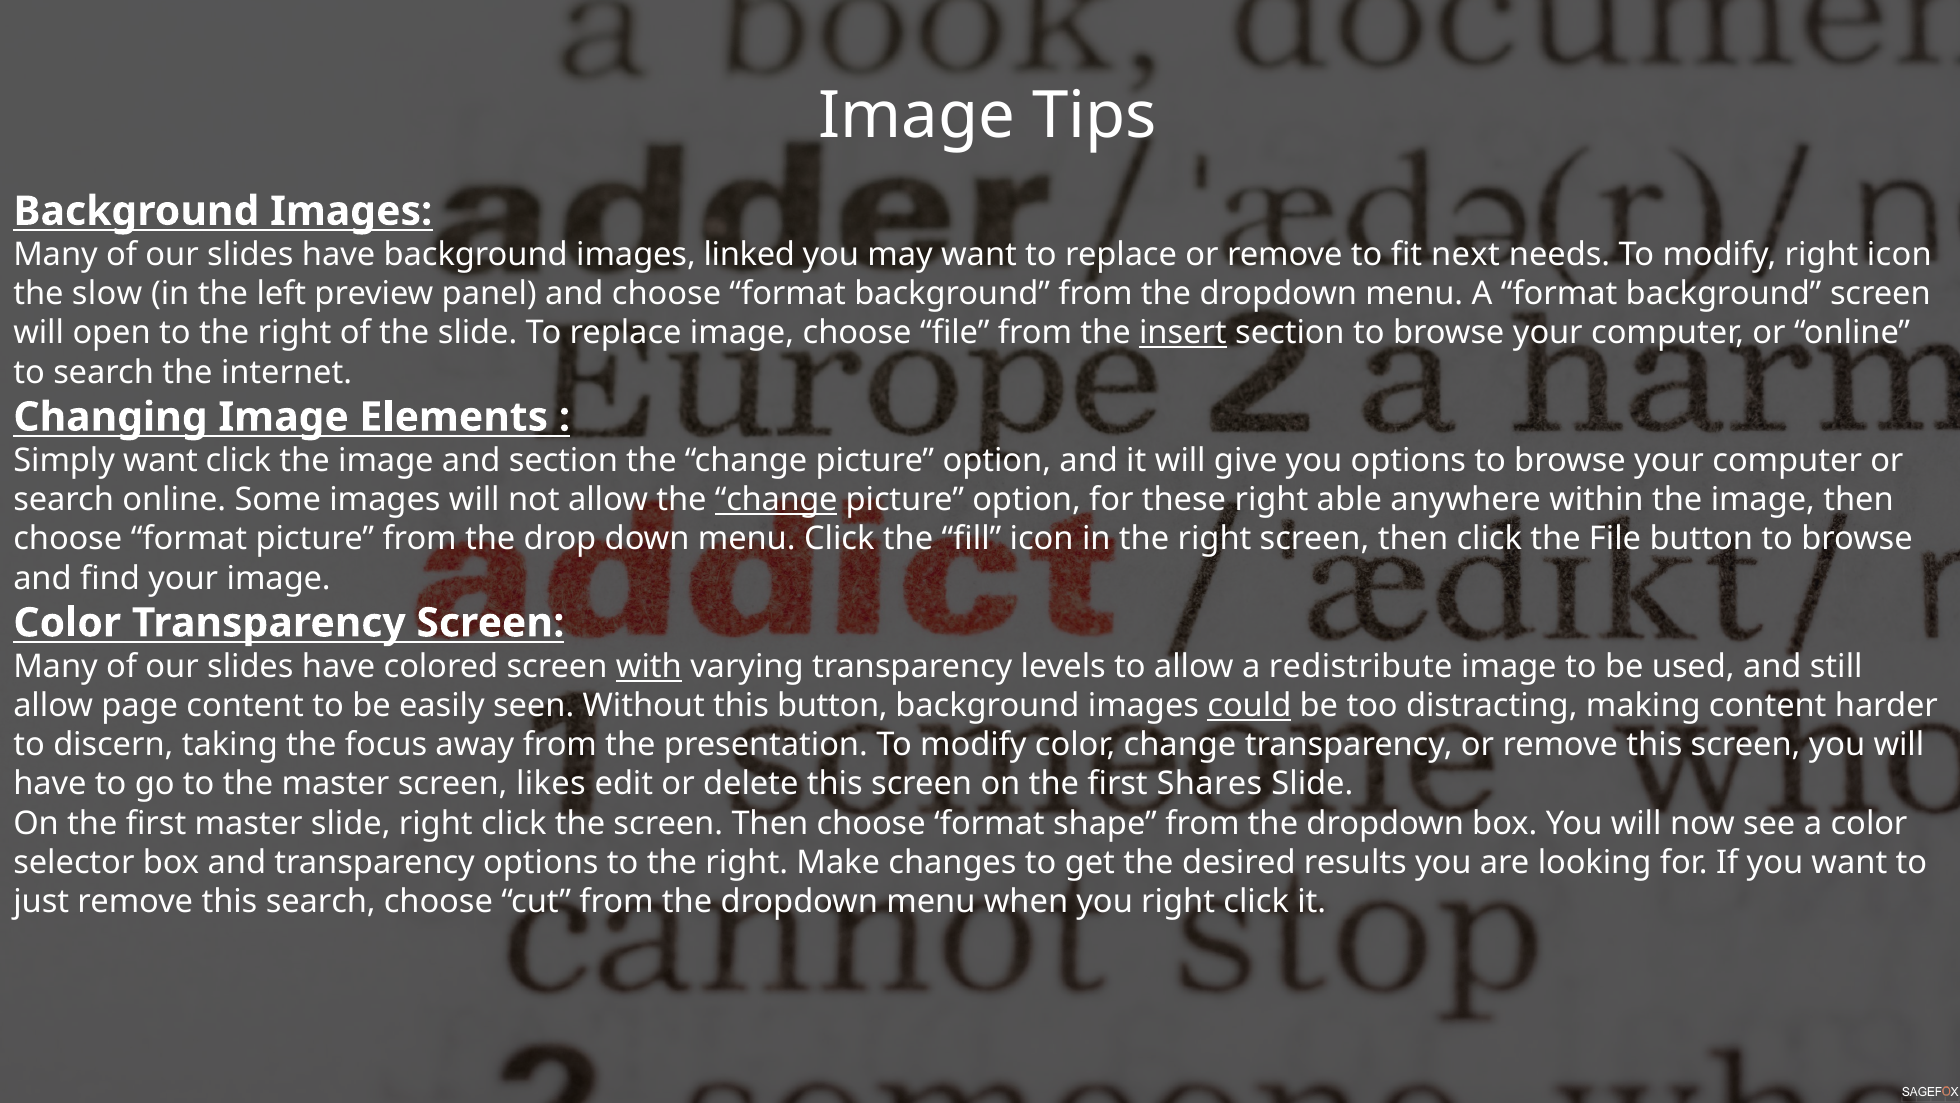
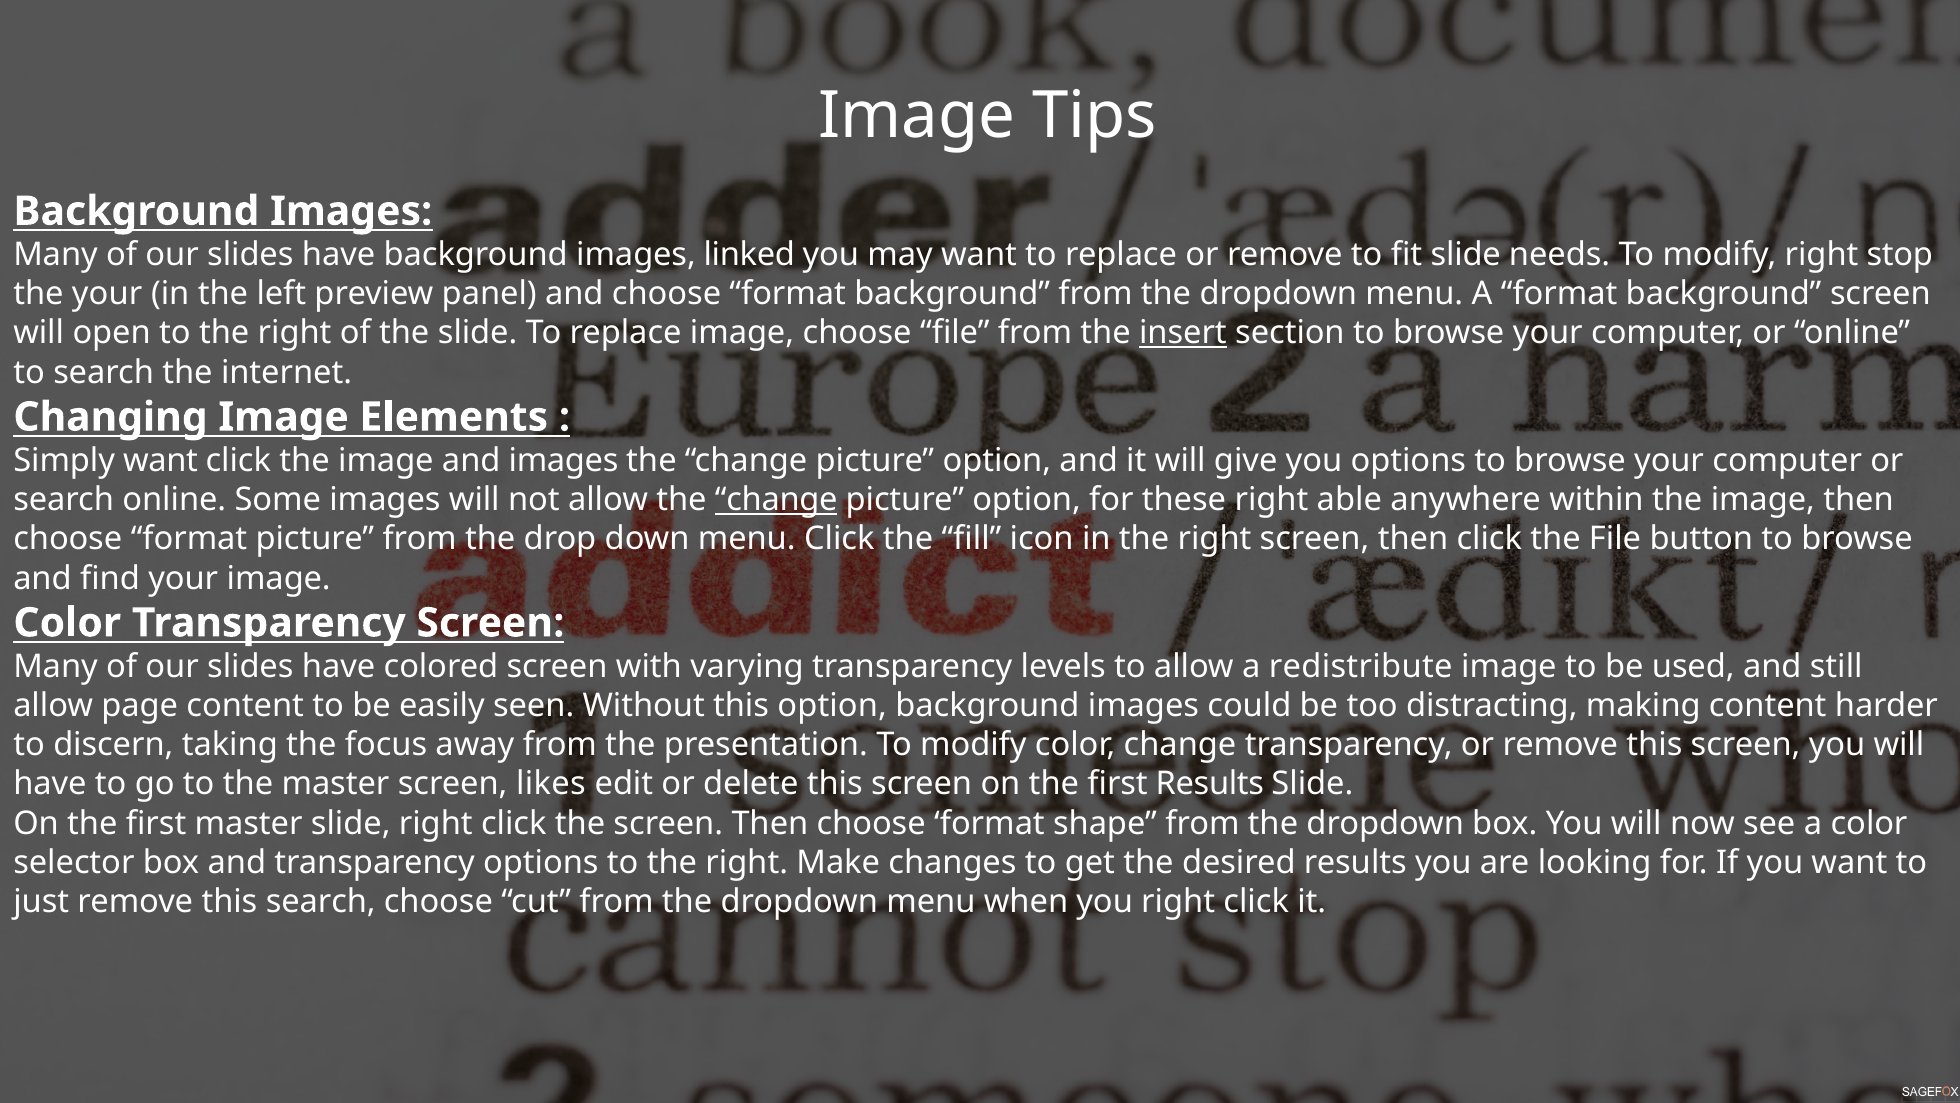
fit next: next -> slide (1466, 255)
right icon: icon -> stop (1900, 255)
the slow: slow -> your (107, 294)
and section: section -> images (564, 460)
with underline: present -> none (649, 666)
this button: button -> option (832, 705)
could underline: present -> none (1249, 705)
first Shares: Shares -> Results (1210, 784)
